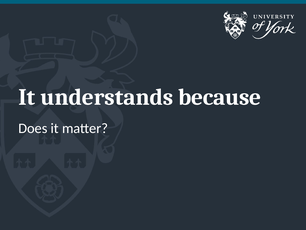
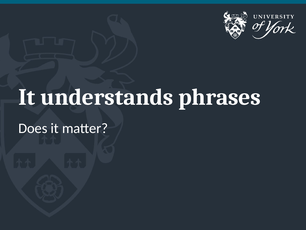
because: because -> phrases (220, 97)
